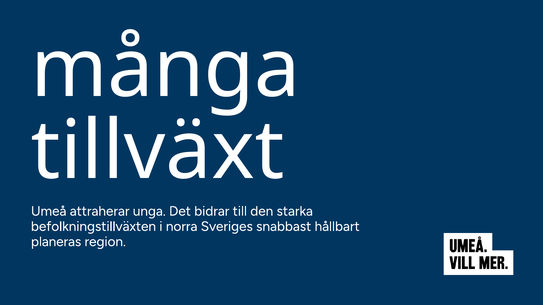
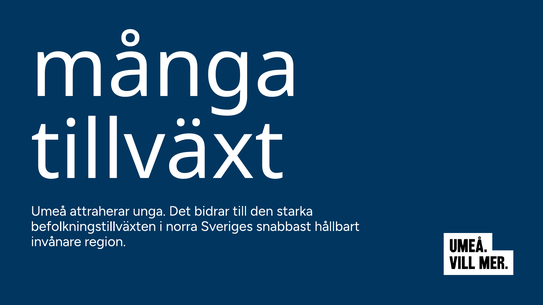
planeras: planeras -> invånare (56, 242)
